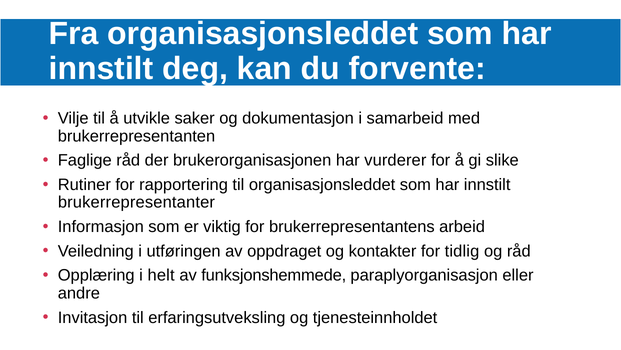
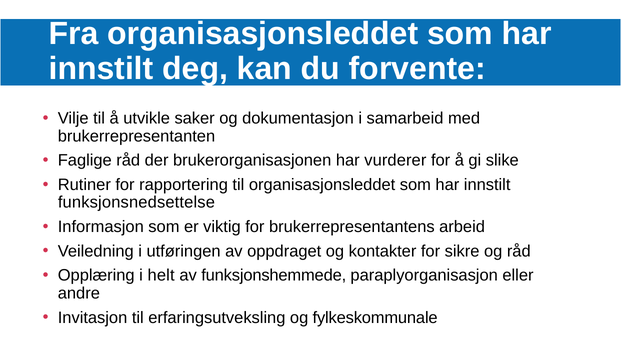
brukerrepresentanter: brukerrepresentanter -> funksjonsnedsettelse (136, 202)
tidlig: tidlig -> sikre (462, 251)
tjenesteinnholdet: tjenesteinnholdet -> fylkeskommunale (375, 317)
